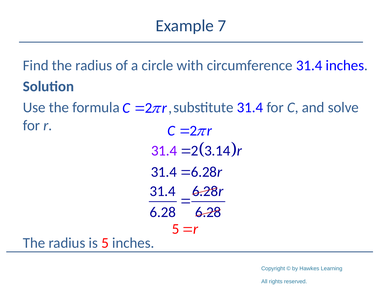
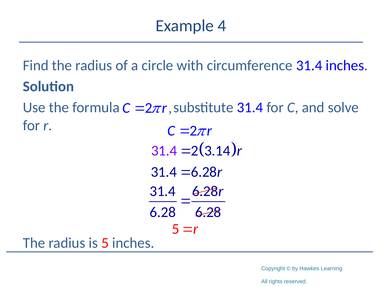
Example 7: 7 -> 4 (222, 26)
